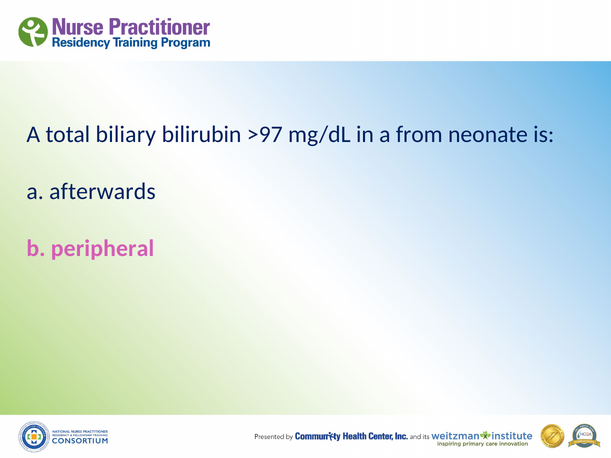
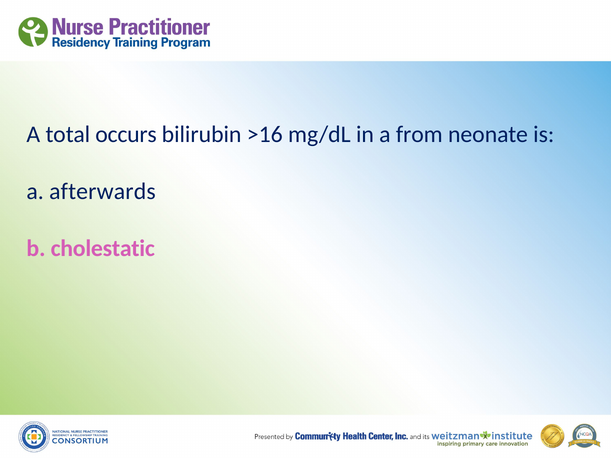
biliary: biliary -> occurs (126, 135)
>97: >97 -> >16 (265, 135)
peripheral: peripheral -> cholestatic (103, 249)
